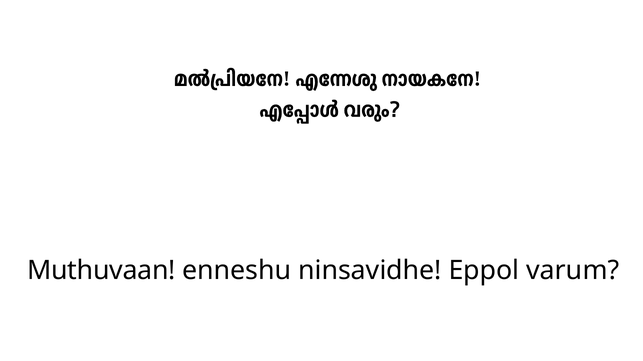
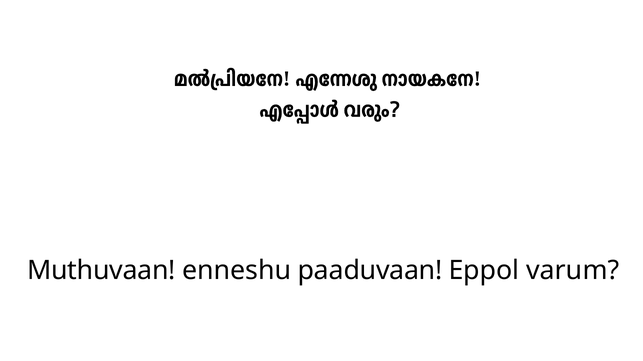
ninsavidhe: ninsavidhe -> paaduvaan (370, 271)
